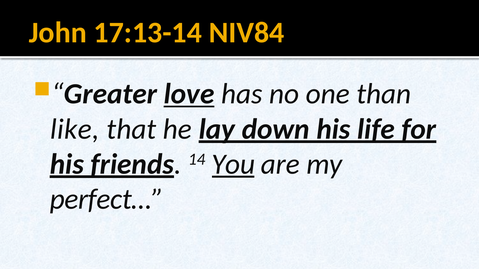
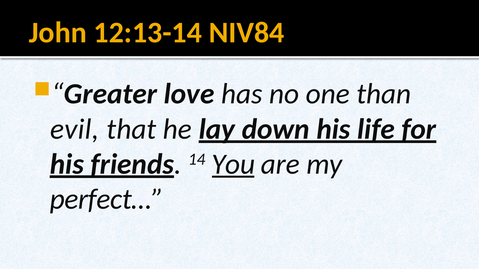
17:13-14: 17:13-14 -> 12:13-14 (148, 33)
love underline: present -> none (189, 94)
like: like -> evil (75, 129)
